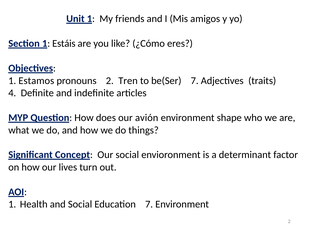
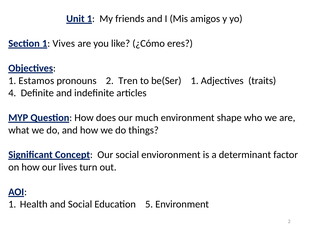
Estáis: Estáis -> Vives (64, 43)
be(Ser 7: 7 -> 1 (195, 81)
avión: avión -> much (147, 118)
Education 7: 7 -> 5 (149, 204)
